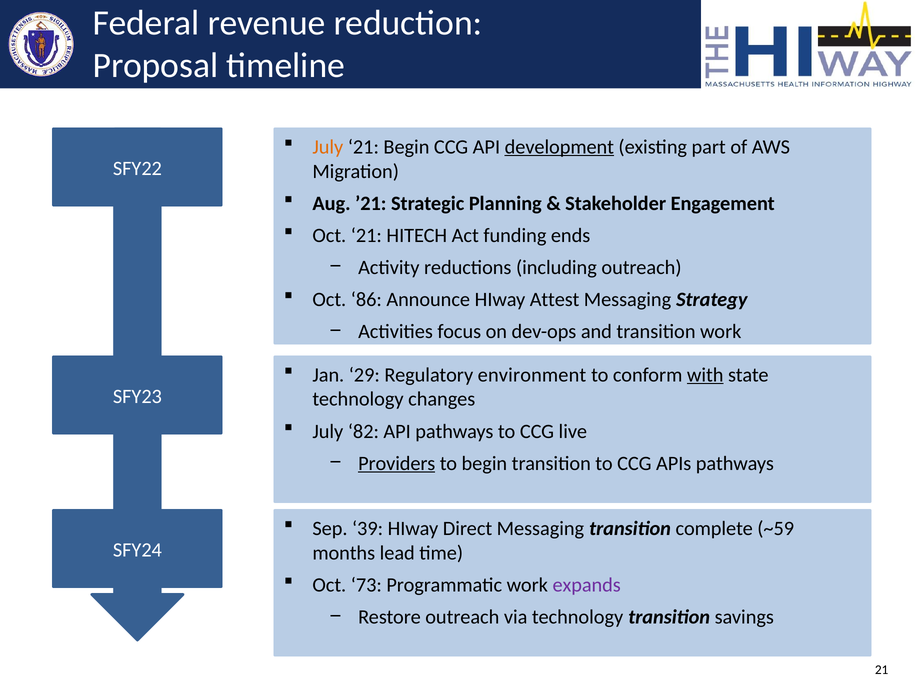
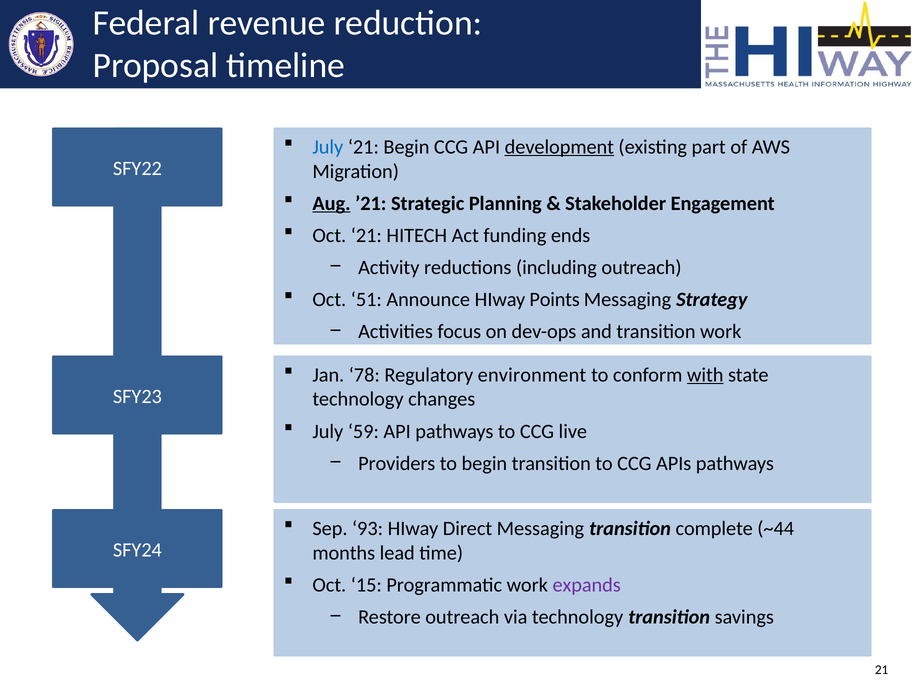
July colour: orange -> blue (328, 147)
Aug underline: none -> present (332, 203)
86: 86 -> 51 (366, 300)
Attest: Attest -> Points (555, 300)
29: 29 -> 78 (364, 375)
82: 82 -> 59 (363, 431)
Providers underline: present -> none (397, 463)
39: 39 -> 93 (368, 528)
~59: ~59 -> ~44 (776, 528)
73: 73 -> 15 (366, 585)
